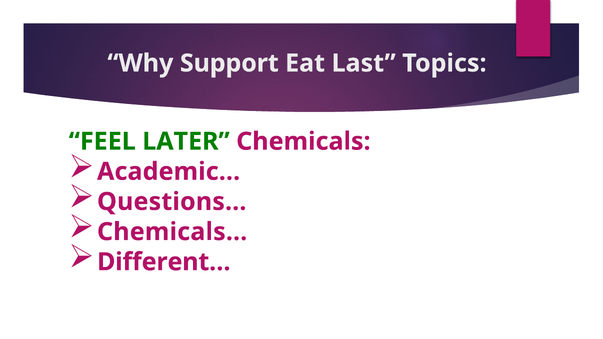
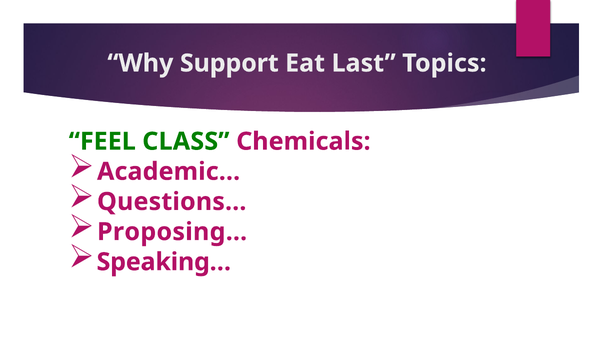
LATER: LATER -> CLASS (186, 142)
Chemicals…: Chemicals… -> Proposing… (172, 232)
Different…: Different… -> Speaking… (164, 262)
